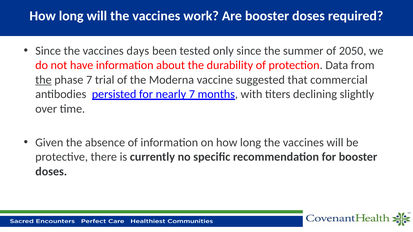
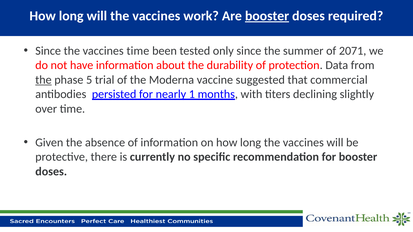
booster underline: none -> present (267, 16)
vaccines days: days -> time (138, 51)
2050: 2050 -> 2071 (353, 51)
phase 7: 7 -> 5 (89, 80)
nearly 7: 7 -> 1 (192, 94)
